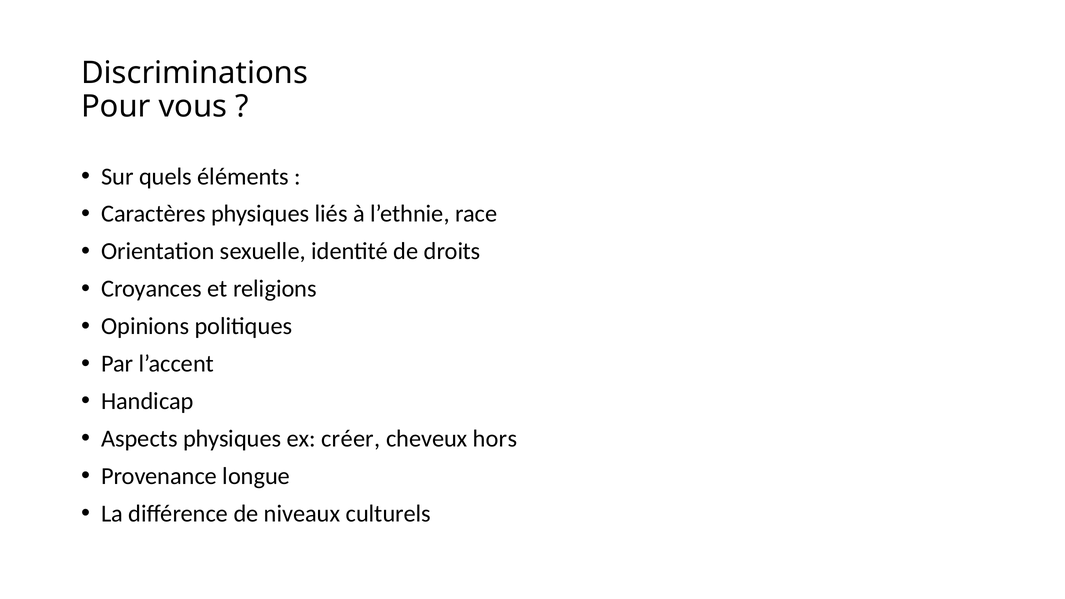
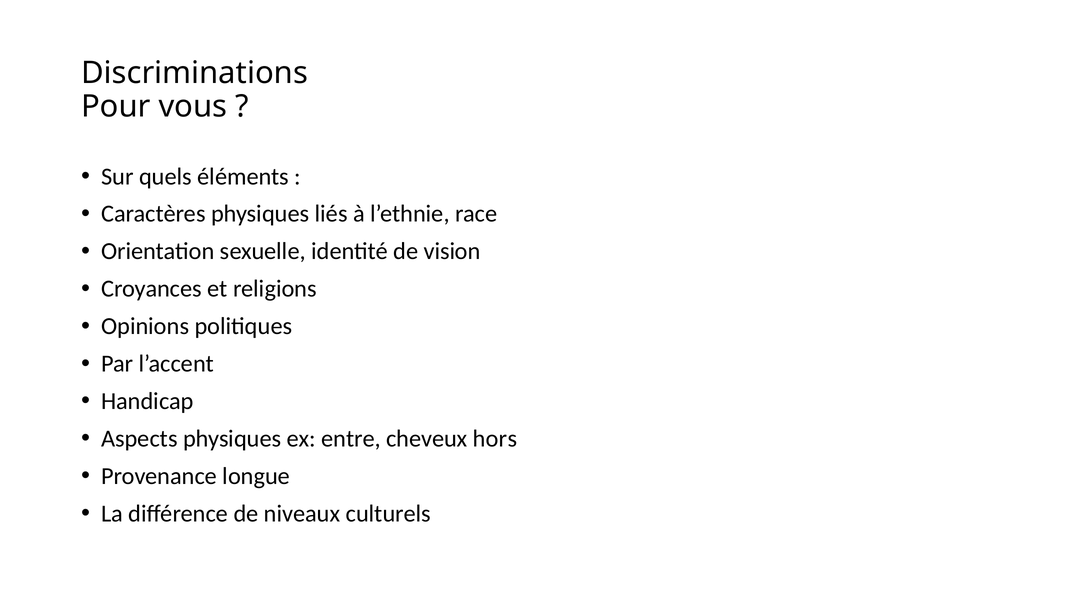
droits: droits -> vision (452, 251)
créer: créer -> entre (351, 439)
